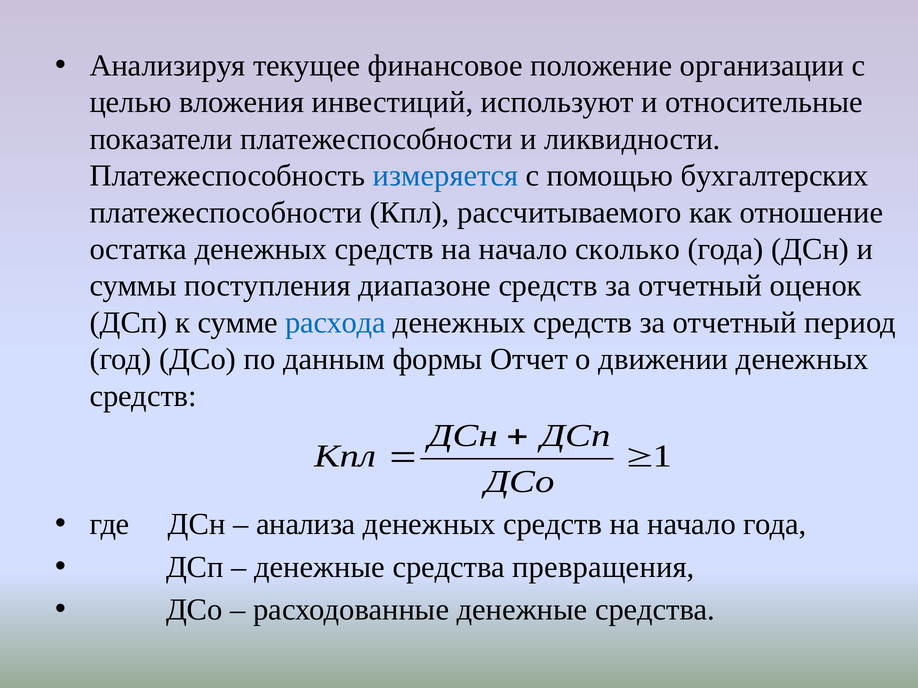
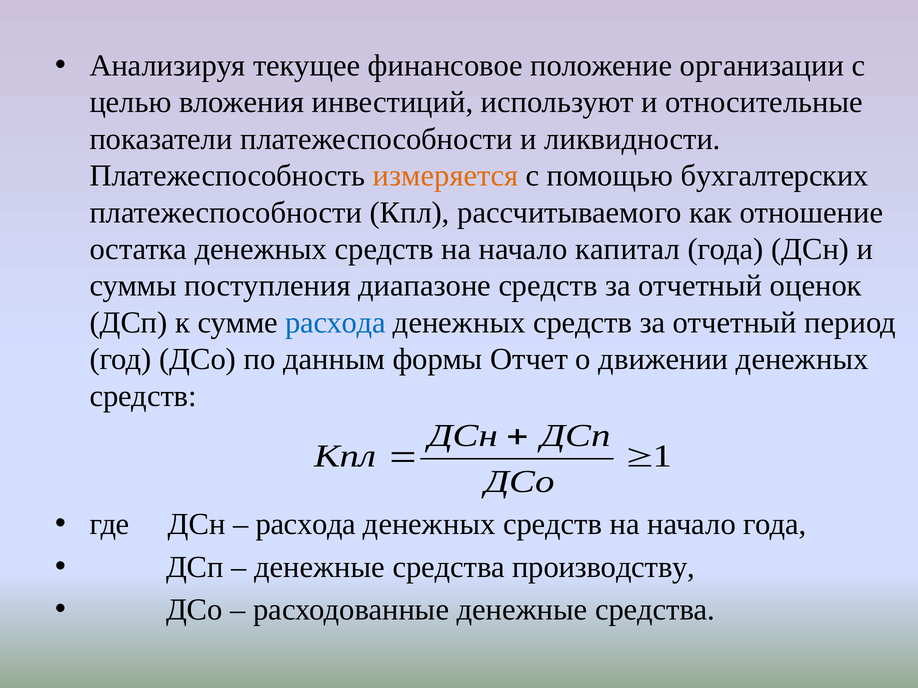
измеряется colour: blue -> orange (446, 176)
сколько: сколько -> капитал (627, 249)
анализа: анализа -> расхода (306, 525)
превращения: превращения -> производству (604, 568)
